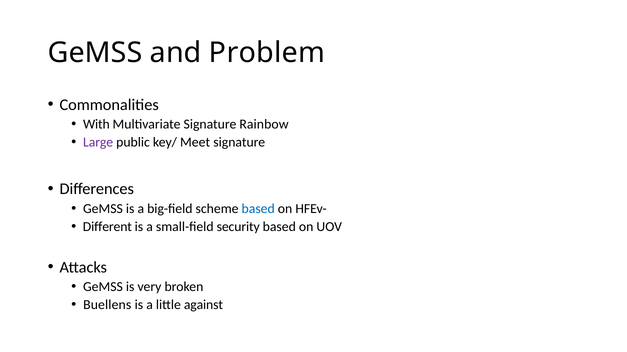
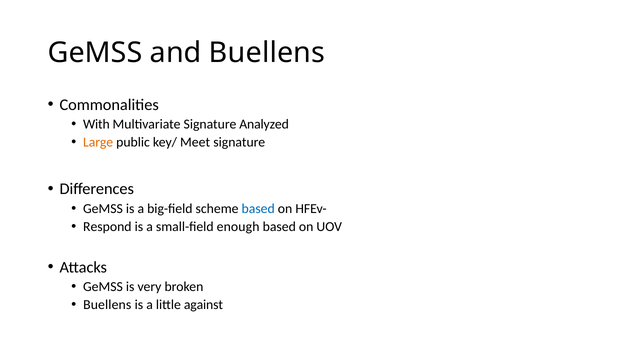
and Problem: Problem -> Buellens (267, 53)
Rainbow: Rainbow -> Analyzed (264, 124)
Large colour: purple -> orange (98, 143)
Different: Different -> Respond (107, 227)
security: security -> enough (238, 227)
